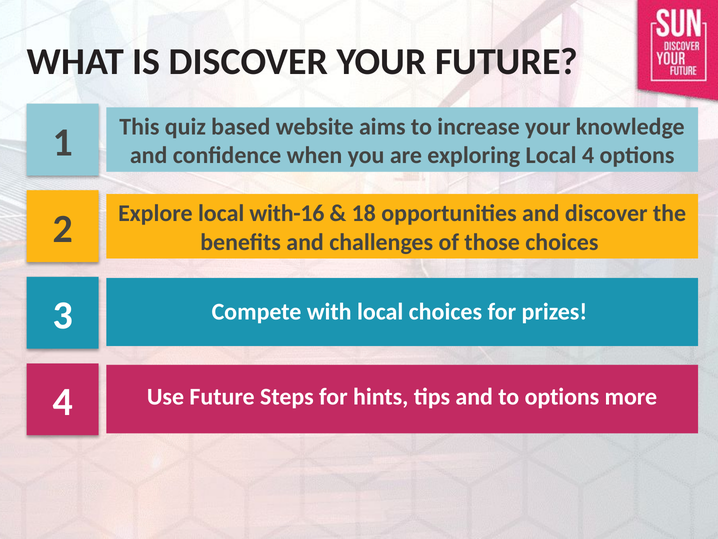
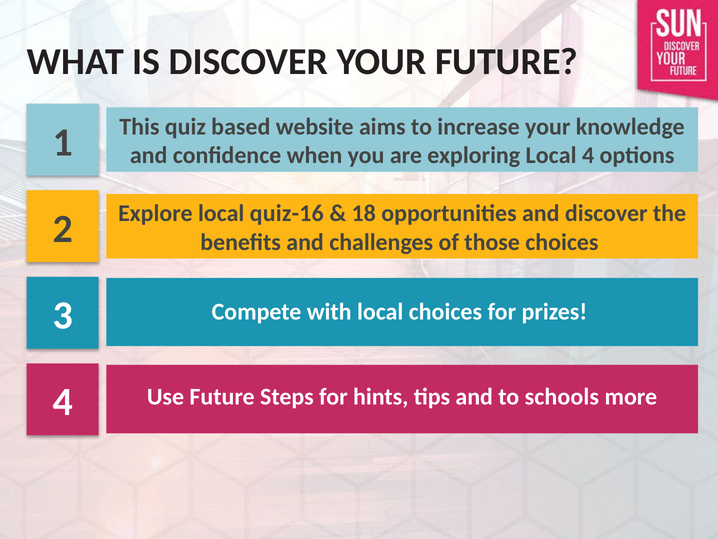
with-16: with-16 -> quiz-16 (287, 213)
to options: options -> schools (562, 396)
